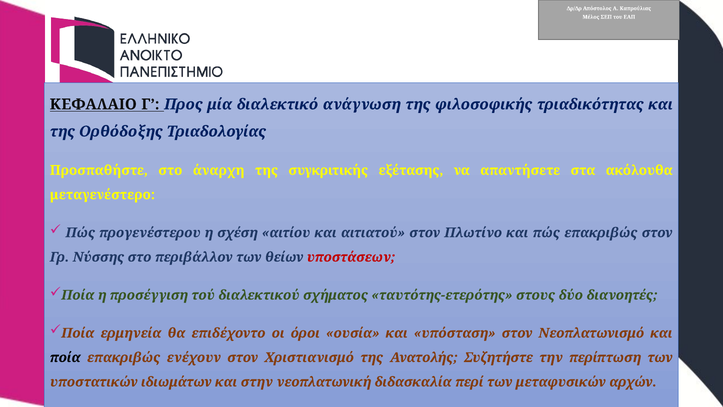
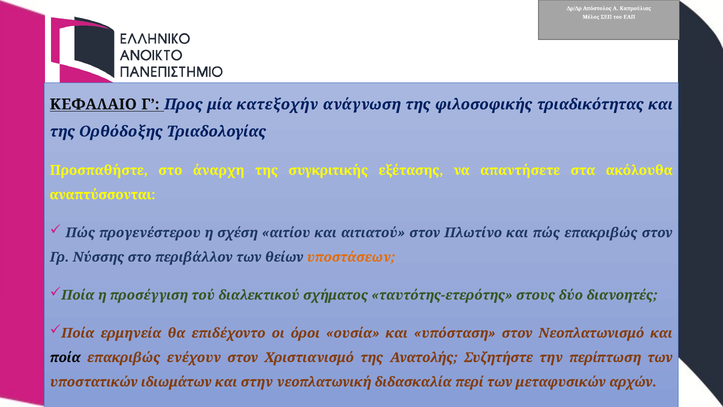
διαλεκτικό: διαλεκτικό -> κατεξοχήν (277, 104)
μεταγενέστερο: μεταγενέστερο -> αναπτύσσονται (102, 195)
υποστάσεων colour: red -> orange (351, 257)
